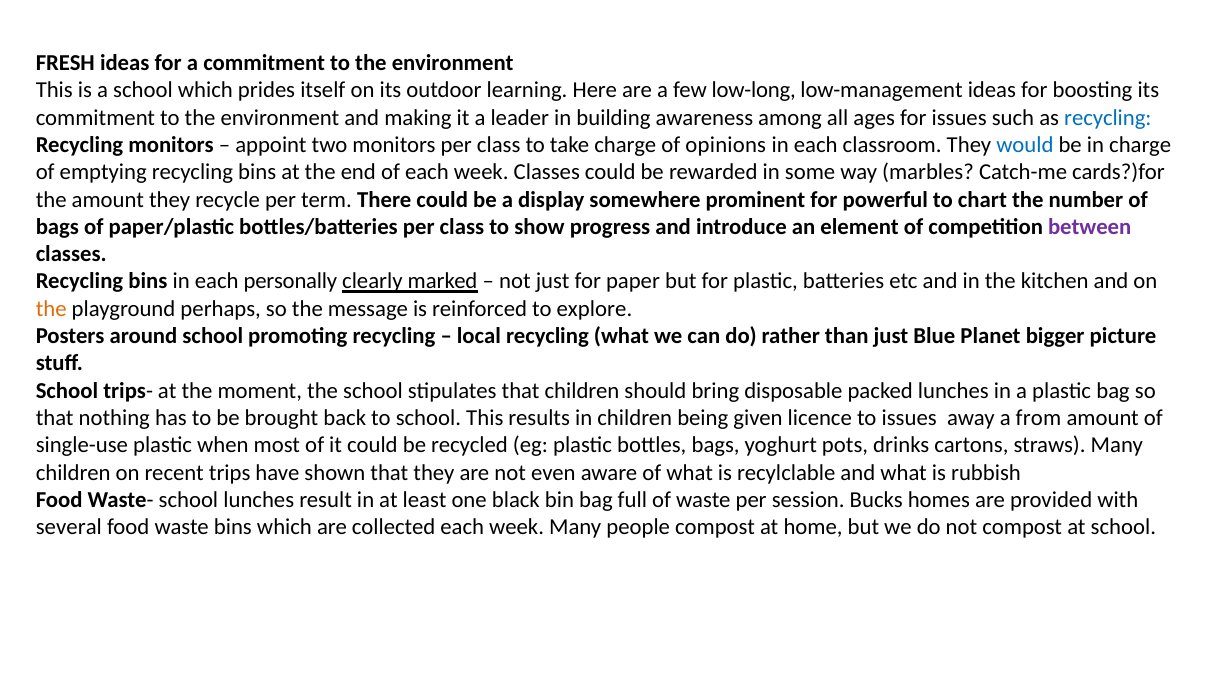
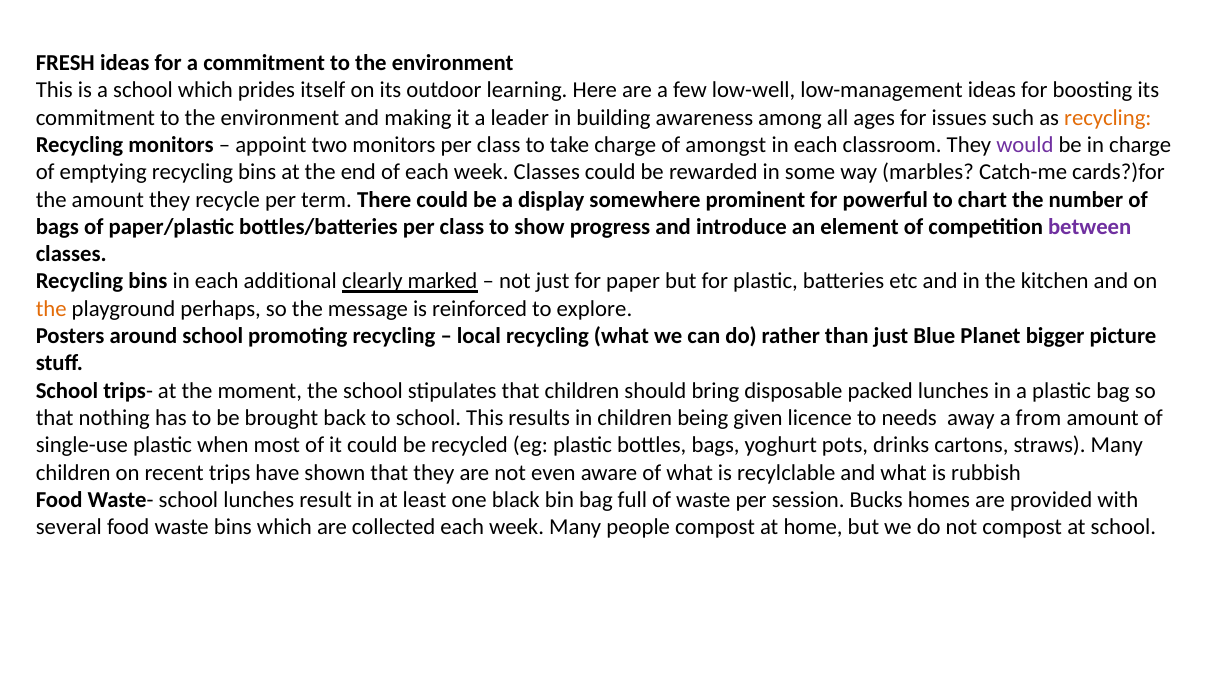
low-long: low-long -> low-well (754, 90)
recycling colour: blue -> orange (1108, 117)
opinions: opinions -> amongst (726, 145)
would colour: blue -> purple (1025, 145)
personally: personally -> additional (290, 281)
to issues: issues -> needs (909, 418)
